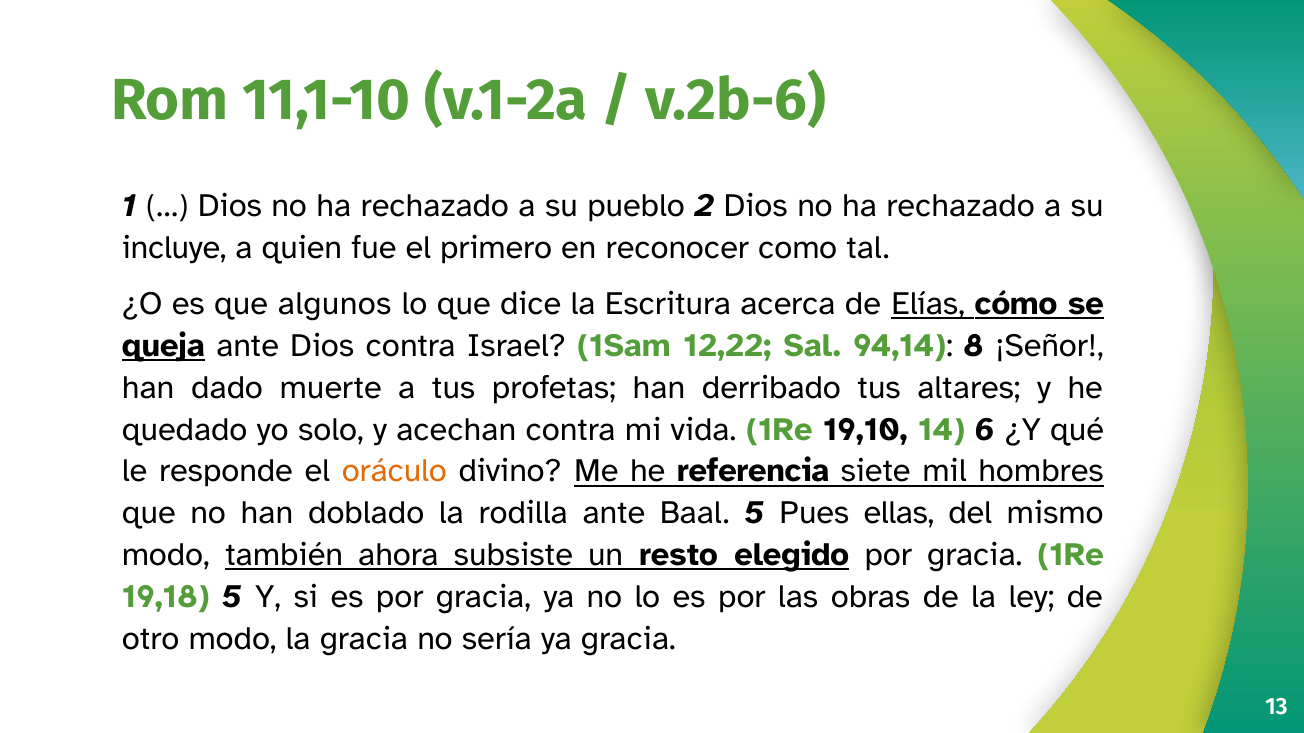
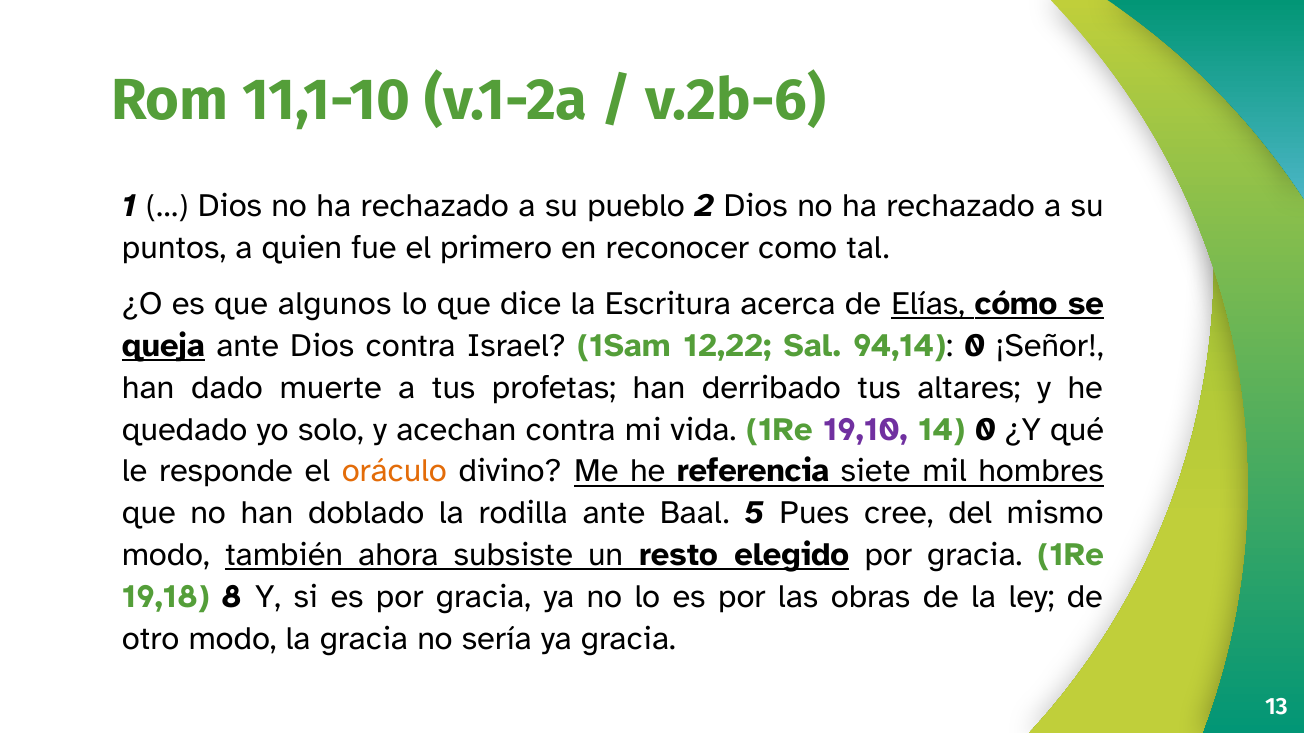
incluye: incluye -> puntos (174, 248)
94,14 8: 8 -> 0 (974, 346)
19,10 colour: black -> purple (865, 430)
14 6: 6 -> 0 (985, 430)
ellas: ellas -> cree (899, 513)
19,18 5: 5 -> 8 (232, 597)
